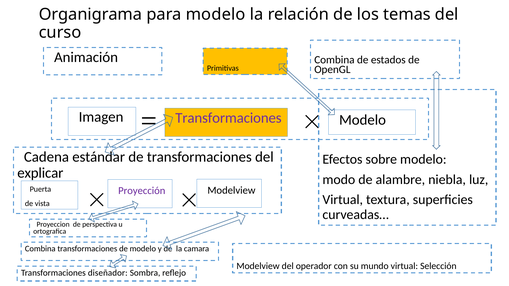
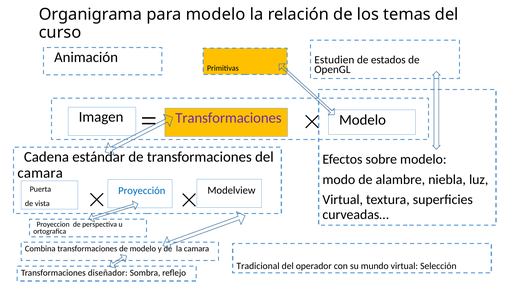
Combina: Combina -> Estudien (334, 60)
explicar: explicar -> camara (40, 173)
Proyección colour: purple -> blue (142, 191)
Modelview: Modelview -> Tradicional (258, 266)
